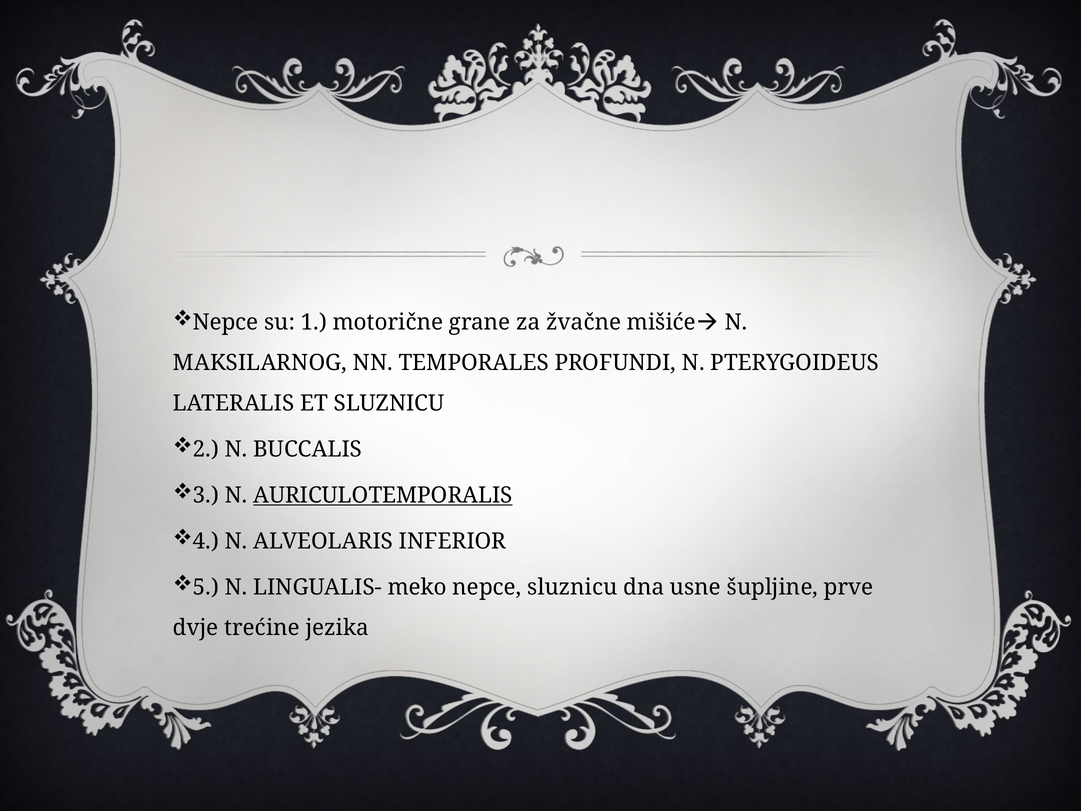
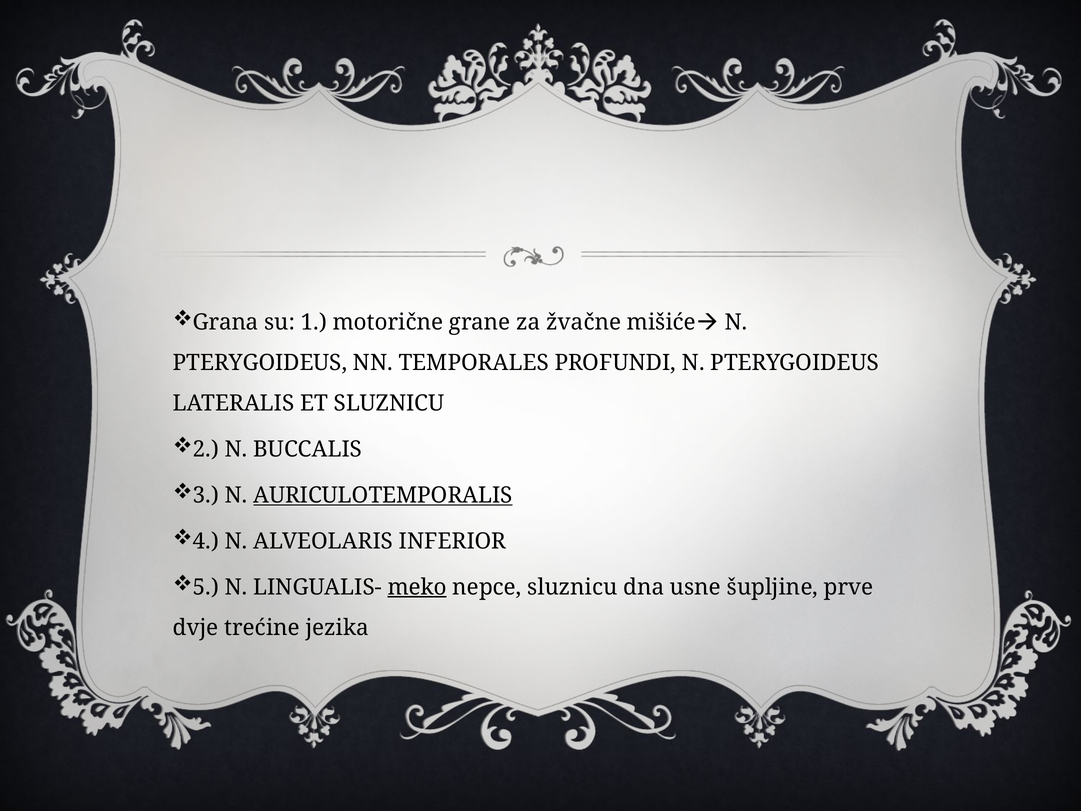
Nepce: Nepce -> Grana (226, 322)
MAKSILARNOG: MAKSILARNOG -> PTERYGOIDEUS (260, 363)
meko underline: none -> present (417, 587)
